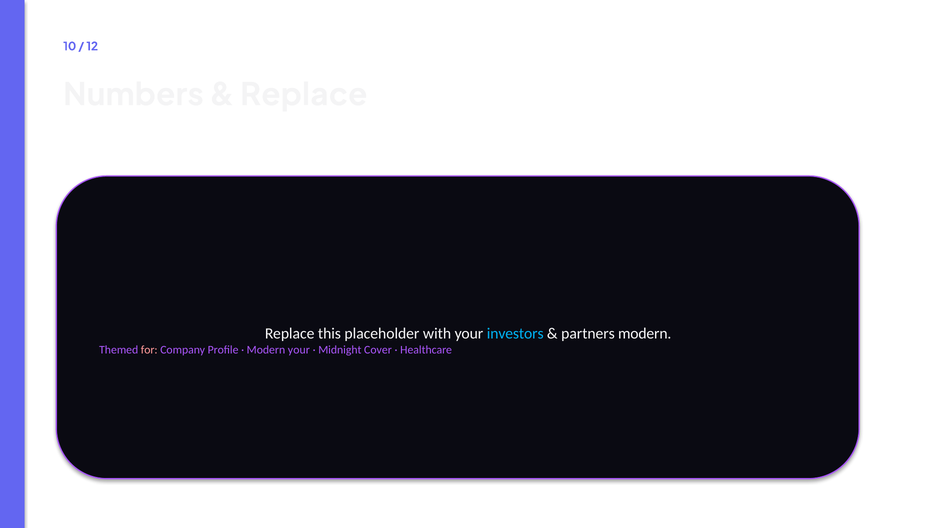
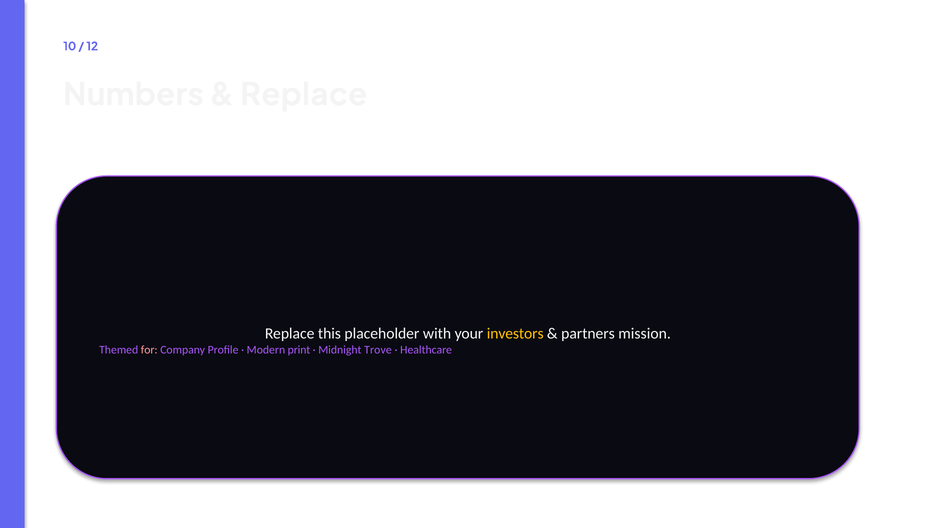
investors colour: light blue -> yellow (515, 334)
partners modern: modern -> mission (645, 334)
Modern your: your -> print (299, 350)
Cover: Cover -> Trove (378, 350)
